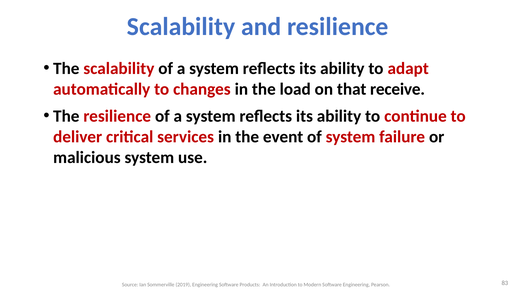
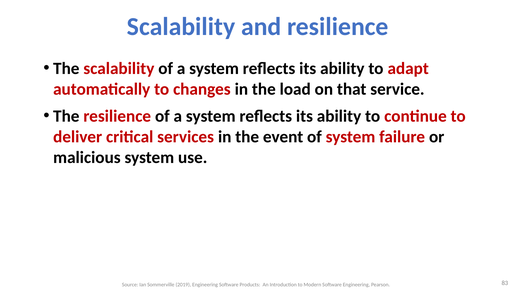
receive: receive -> service (397, 89)
